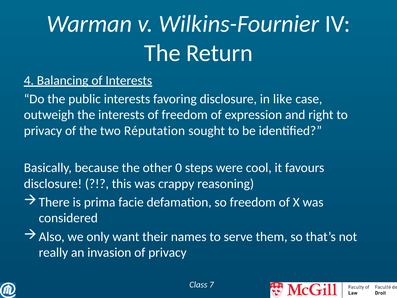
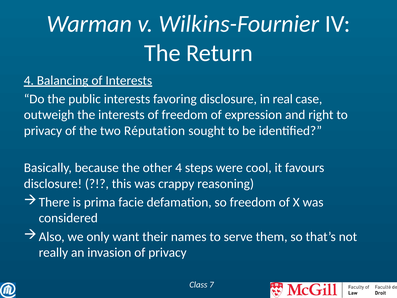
like: like -> real (283, 99)
other 0: 0 -> 4 (179, 168)
